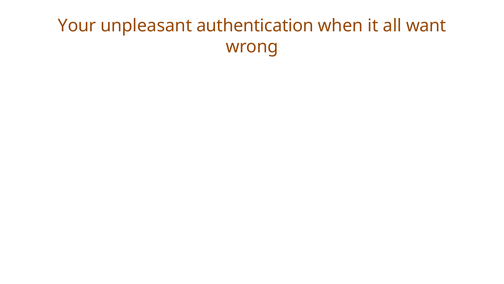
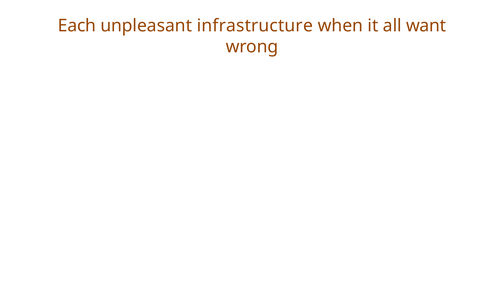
Your: Your -> Each (77, 26)
authentication: authentication -> infrastructure (255, 26)
